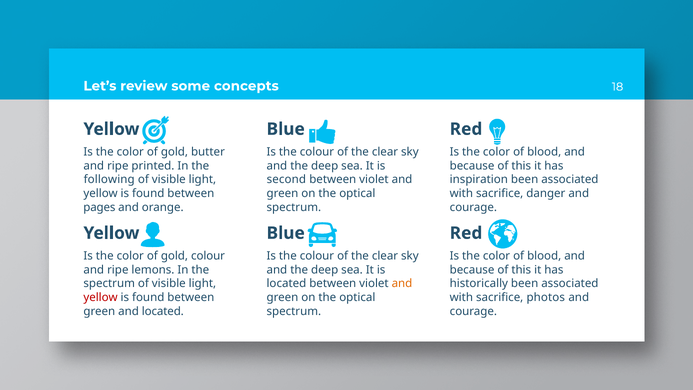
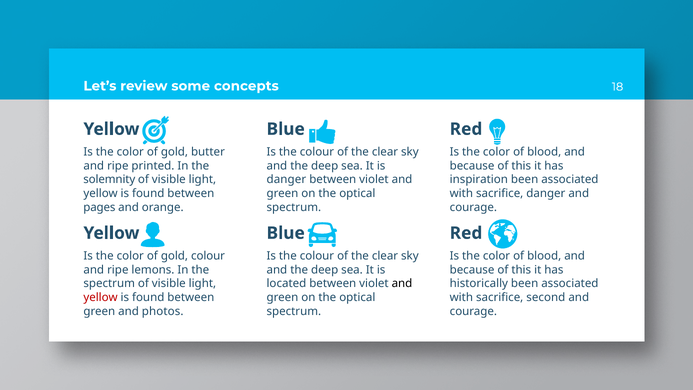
following: following -> solemnity (109, 179)
second: second -> danger (286, 179)
and colour: orange -> black (402, 283)
photos: photos -> second (546, 297)
and located: located -> photos (163, 311)
